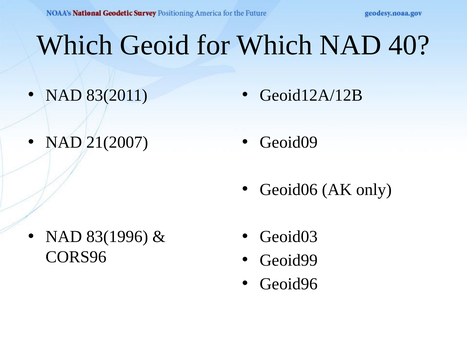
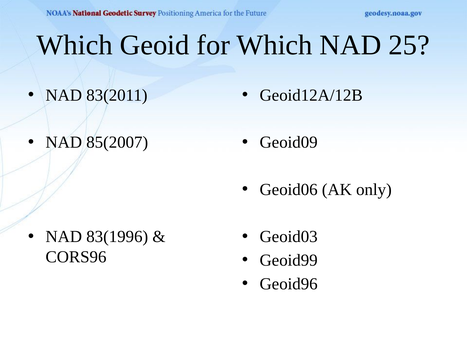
40: 40 -> 25 (409, 45)
21(2007: 21(2007 -> 85(2007 (117, 143)
